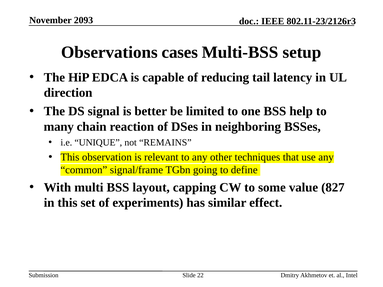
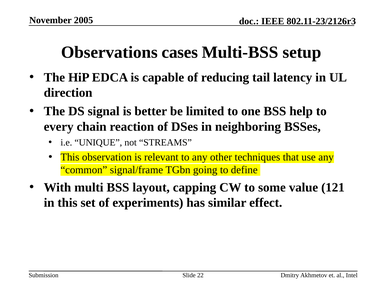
2093: 2093 -> 2005 (83, 20)
many: many -> every (59, 127)
REMAINS: REMAINS -> STREAMS (165, 143)
827: 827 -> 121 (333, 188)
